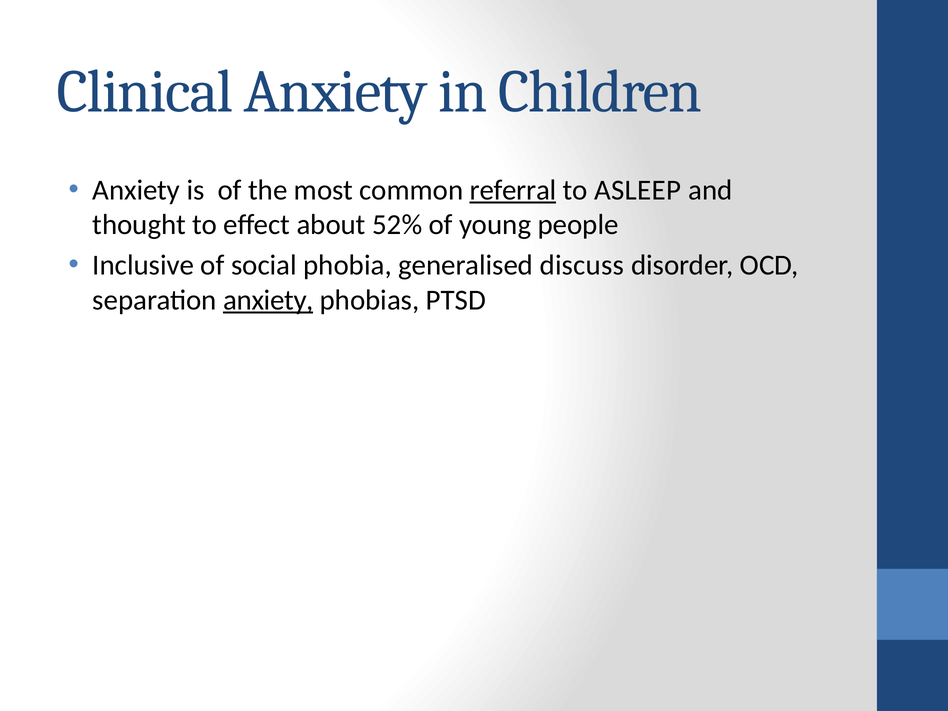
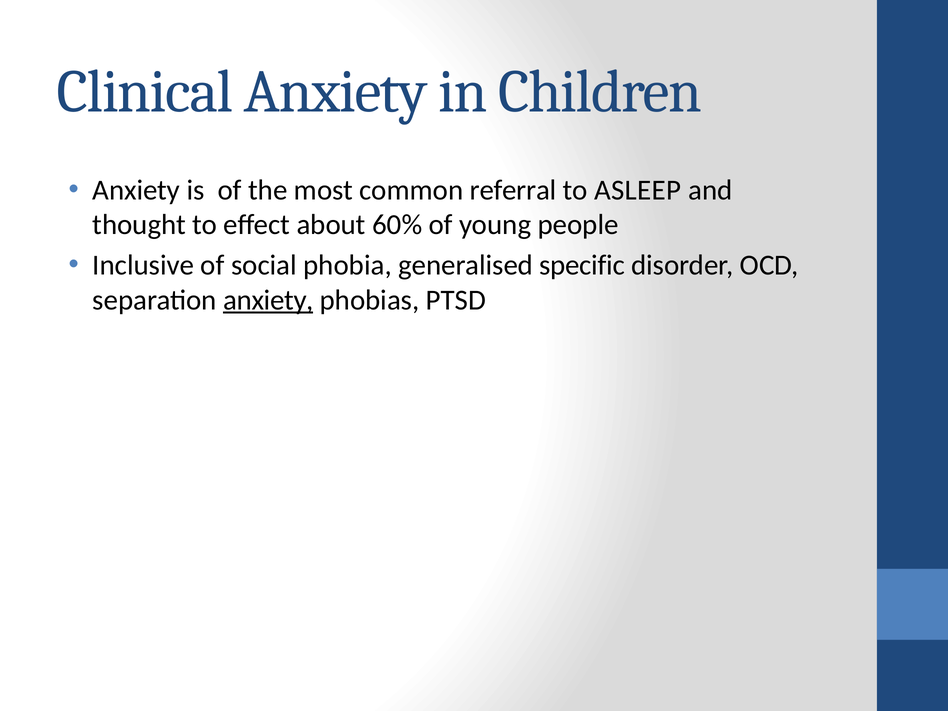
referral underline: present -> none (513, 190)
52%: 52% -> 60% (397, 225)
discuss: discuss -> specific (582, 265)
